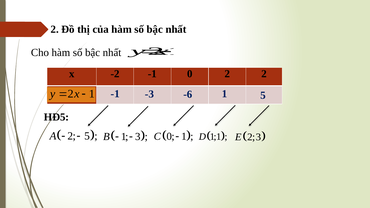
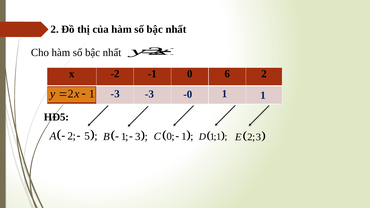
0 2: 2 -> 6 (227, 74)
-1: -1 -> -3 (115, 94)
-6: -6 -> -0 (188, 94)
1 5: 5 -> 1 (263, 95)
